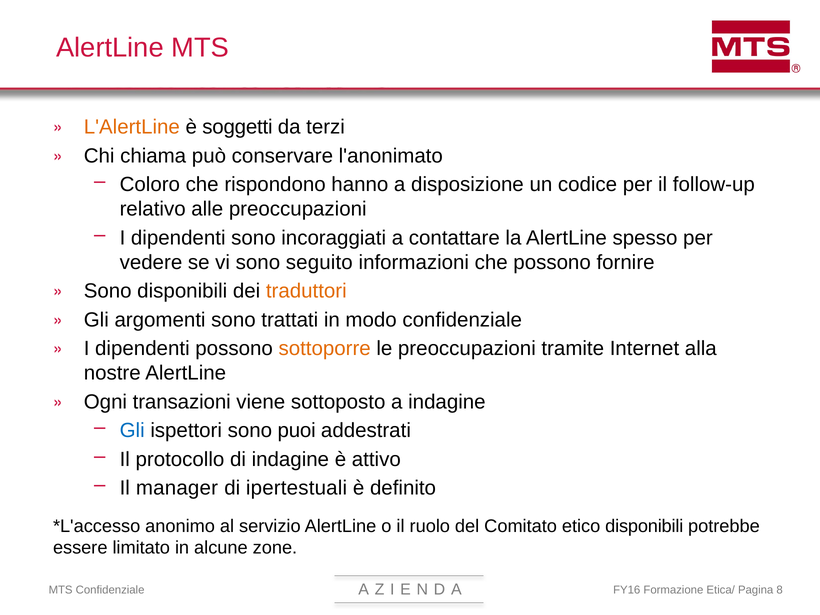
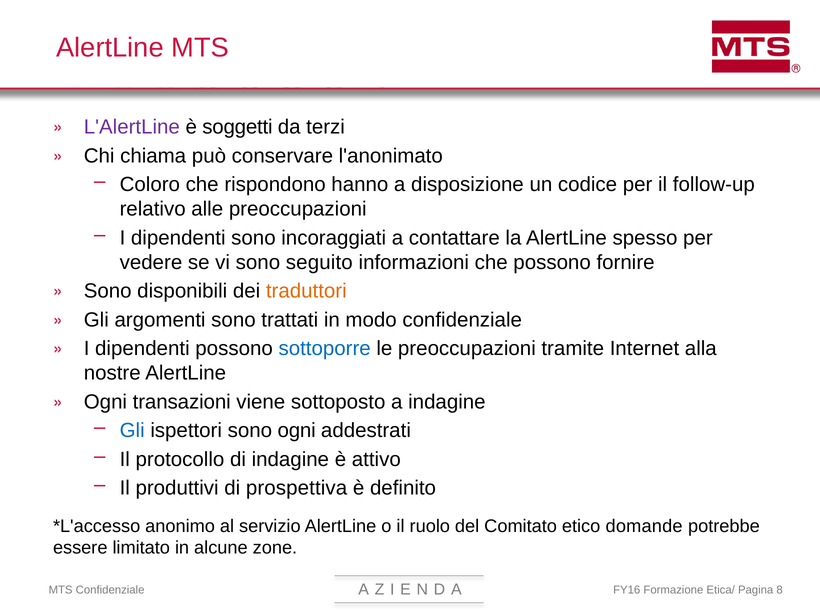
L'AlertLine colour: orange -> purple (132, 127)
sottoporre colour: orange -> blue (325, 349)
sono puoi: puoi -> ogni (297, 431)
manager: manager -> produttivi (177, 488)
ipertestuali: ipertestuali -> prospettiva (297, 488)
etico disponibili: disponibili -> domande (644, 526)
